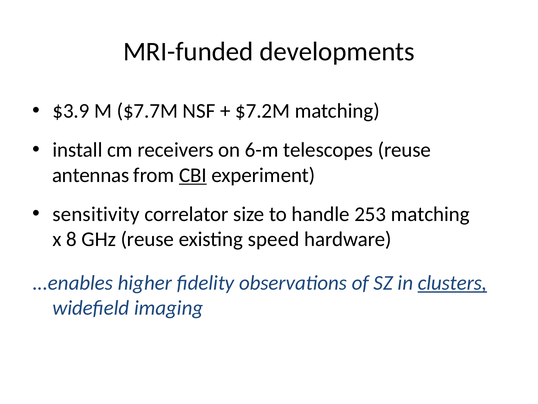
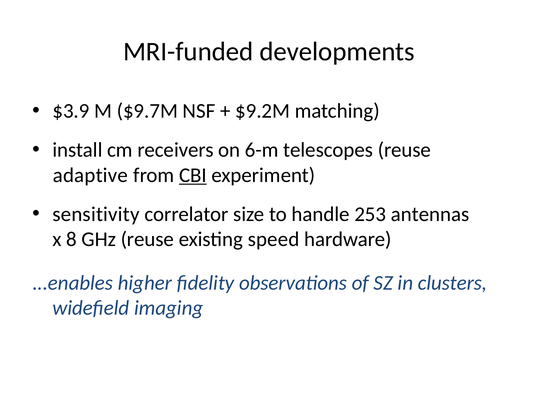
$7.7M: $7.7M -> $9.7M (147, 111)
$7.2M: $7.2M -> $9.2M (263, 111)
antennas: antennas -> adaptive (90, 175)
253 matching: matching -> antennas (430, 214)
clusters underline: present -> none (453, 283)
